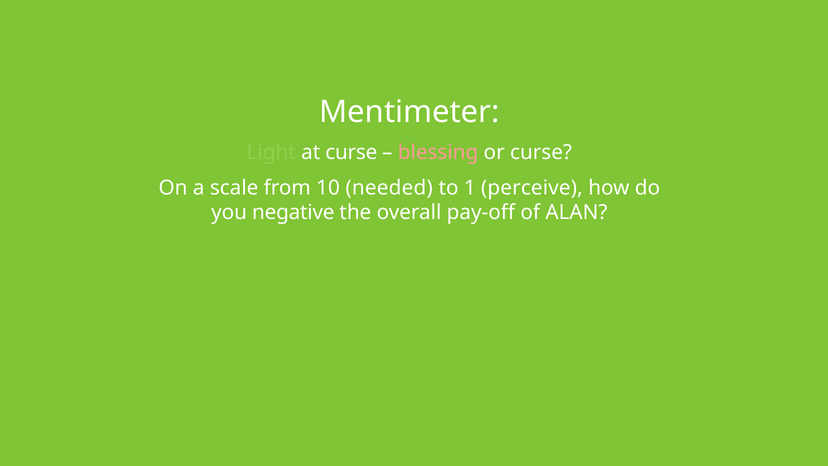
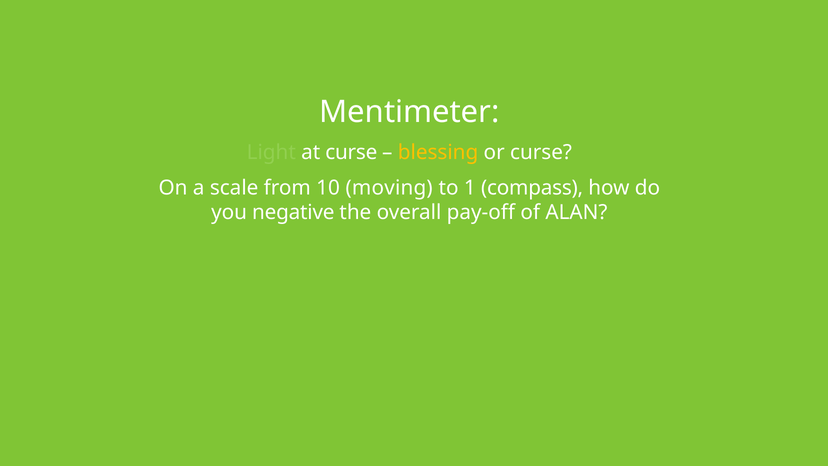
blessing colour: pink -> yellow (438, 153)
needed: needed -> moving (389, 188)
perceive: perceive -> compass (532, 188)
